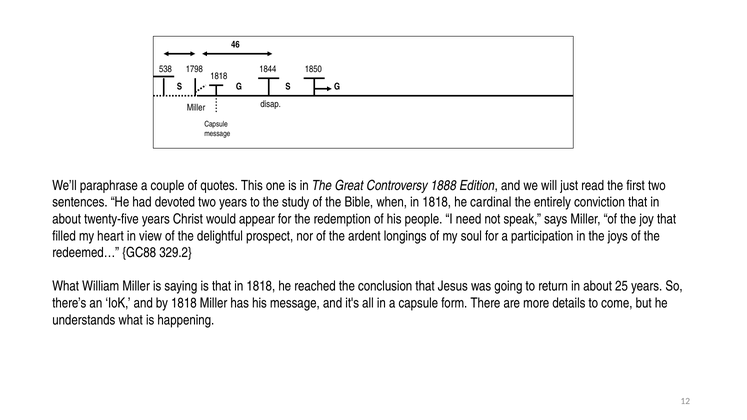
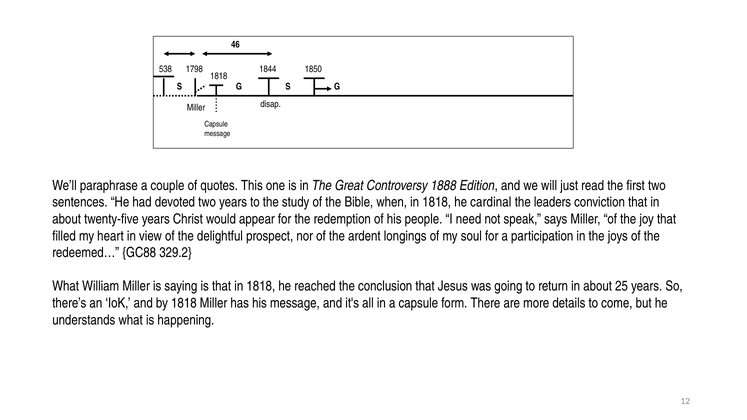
entirely: entirely -> leaders (552, 202)
